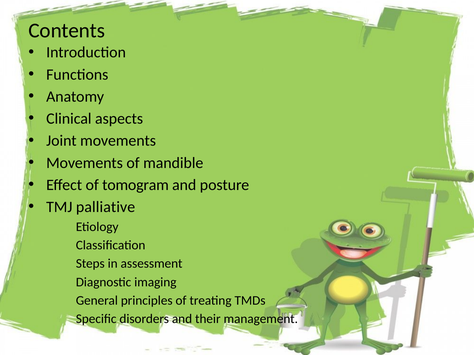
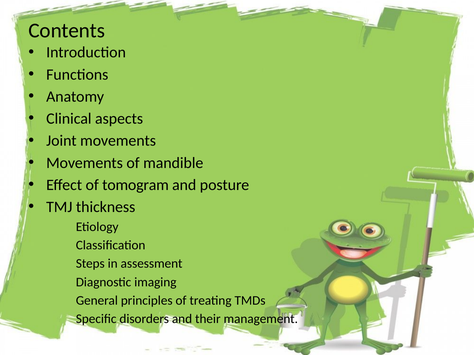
palliative: palliative -> thickness (106, 207)
